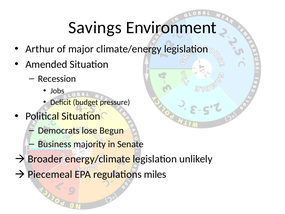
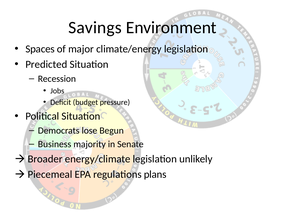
Arthur: Arthur -> Spaces (40, 49)
Amended: Amended -> Predicted (46, 64)
miles: miles -> plans (155, 174)
